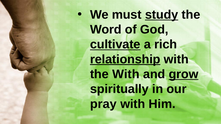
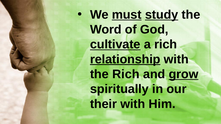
must underline: none -> present (127, 15)
the With: With -> Rich (126, 74)
pray: pray -> their (103, 104)
